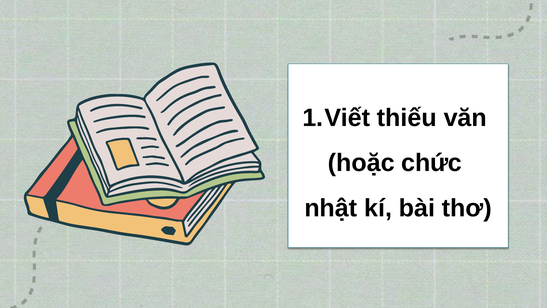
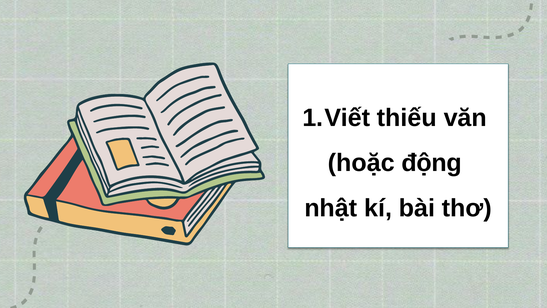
chức: chức -> động (432, 163)
